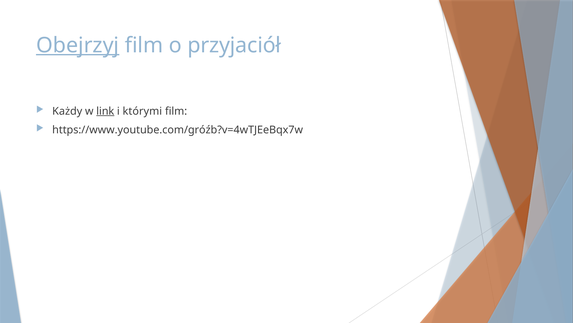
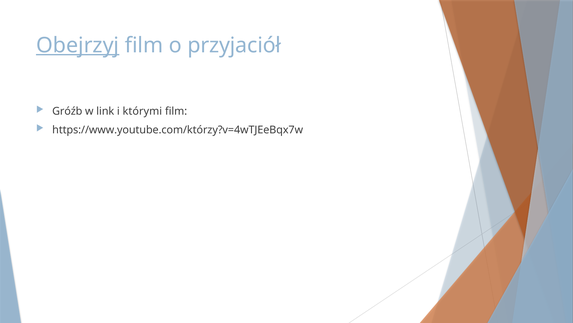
Każdy: Każdy -> Gróźb (67, 111)
link underline: present -> none (105, 111)
https://www.youtube.com/gróźb?v=4wTJEeBqx7w: https://www.youtube.com/gróźb?v=4wTJEeBqx7w -> https://www.youtube.com/którzy?v=4wTJEeBqx7w (178, 130)
